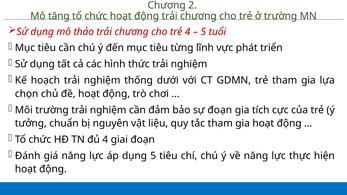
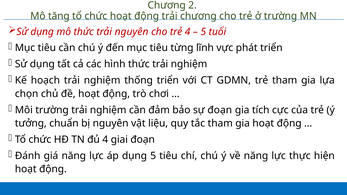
mô thảo: thảo -> thức (84, 32)
chương: chương -> nguyên (132, 32)
thống dưới: dưới -> triển (168, 80)
